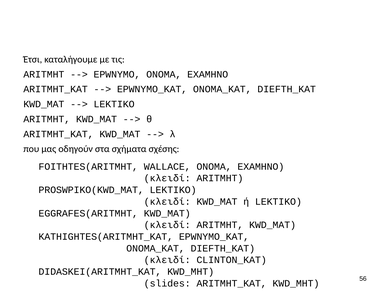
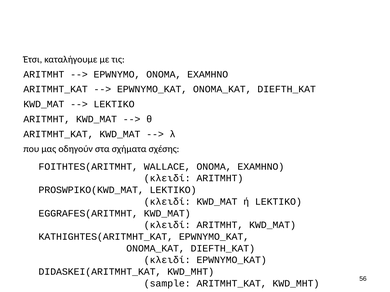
κλειδί CLINTON_KAT: CLINTON_KAT -> EPWNYMO_KAT (232, 260)
slides: slides -> sample (167, 284)
